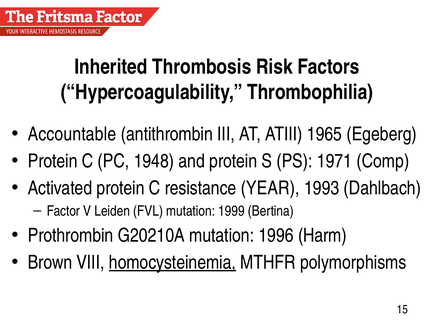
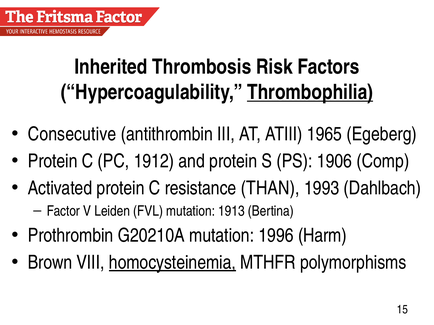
Thrombophilia underline: none -> present (310, 92)
Accountable: Accountable -> Consecutive (72, 134)
1948: 1948 -> 1912 (154, 161)
1971: 1971 -> 1906 (335, 161)
YEAR: YEAR -> THAN (270, 188)
1999: 1999 -> 1913 (232, 211)
